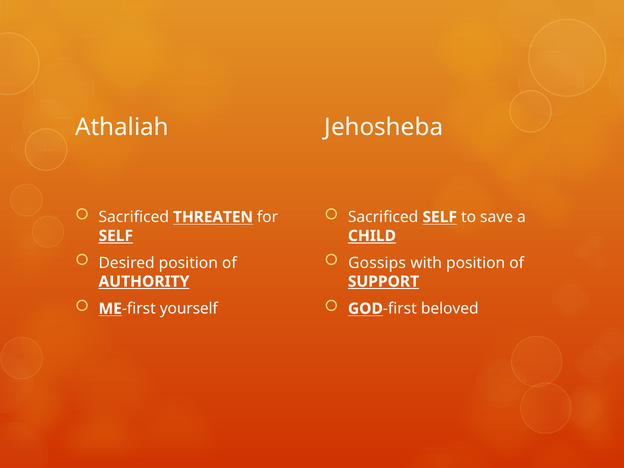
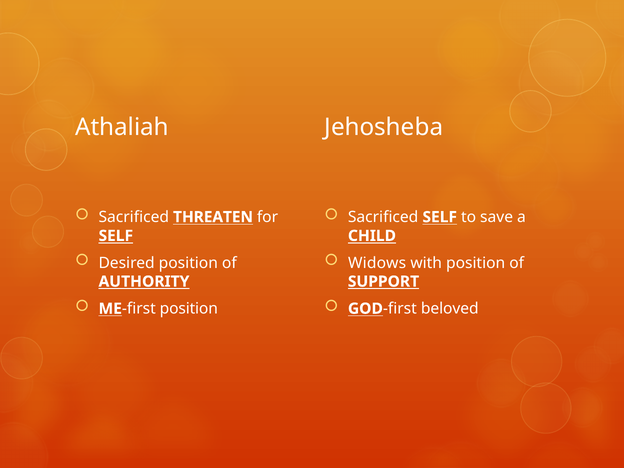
Gossips: Gossips -> Widows (377, 263)
yourself: yourself -> position (189, 309)
